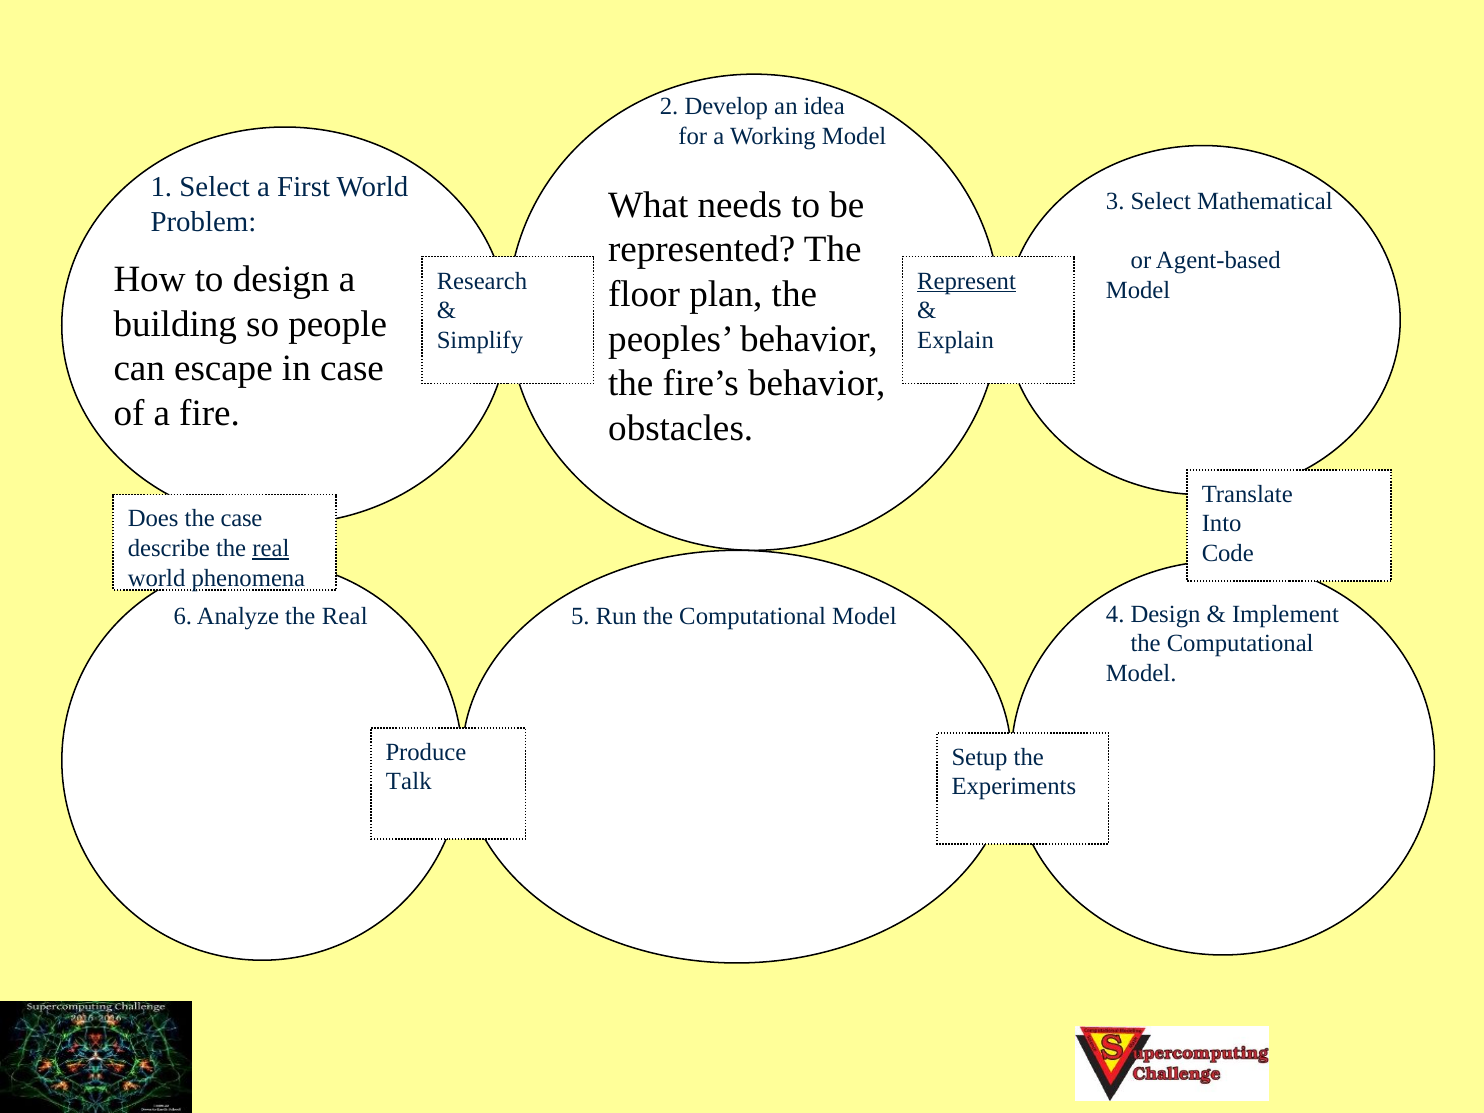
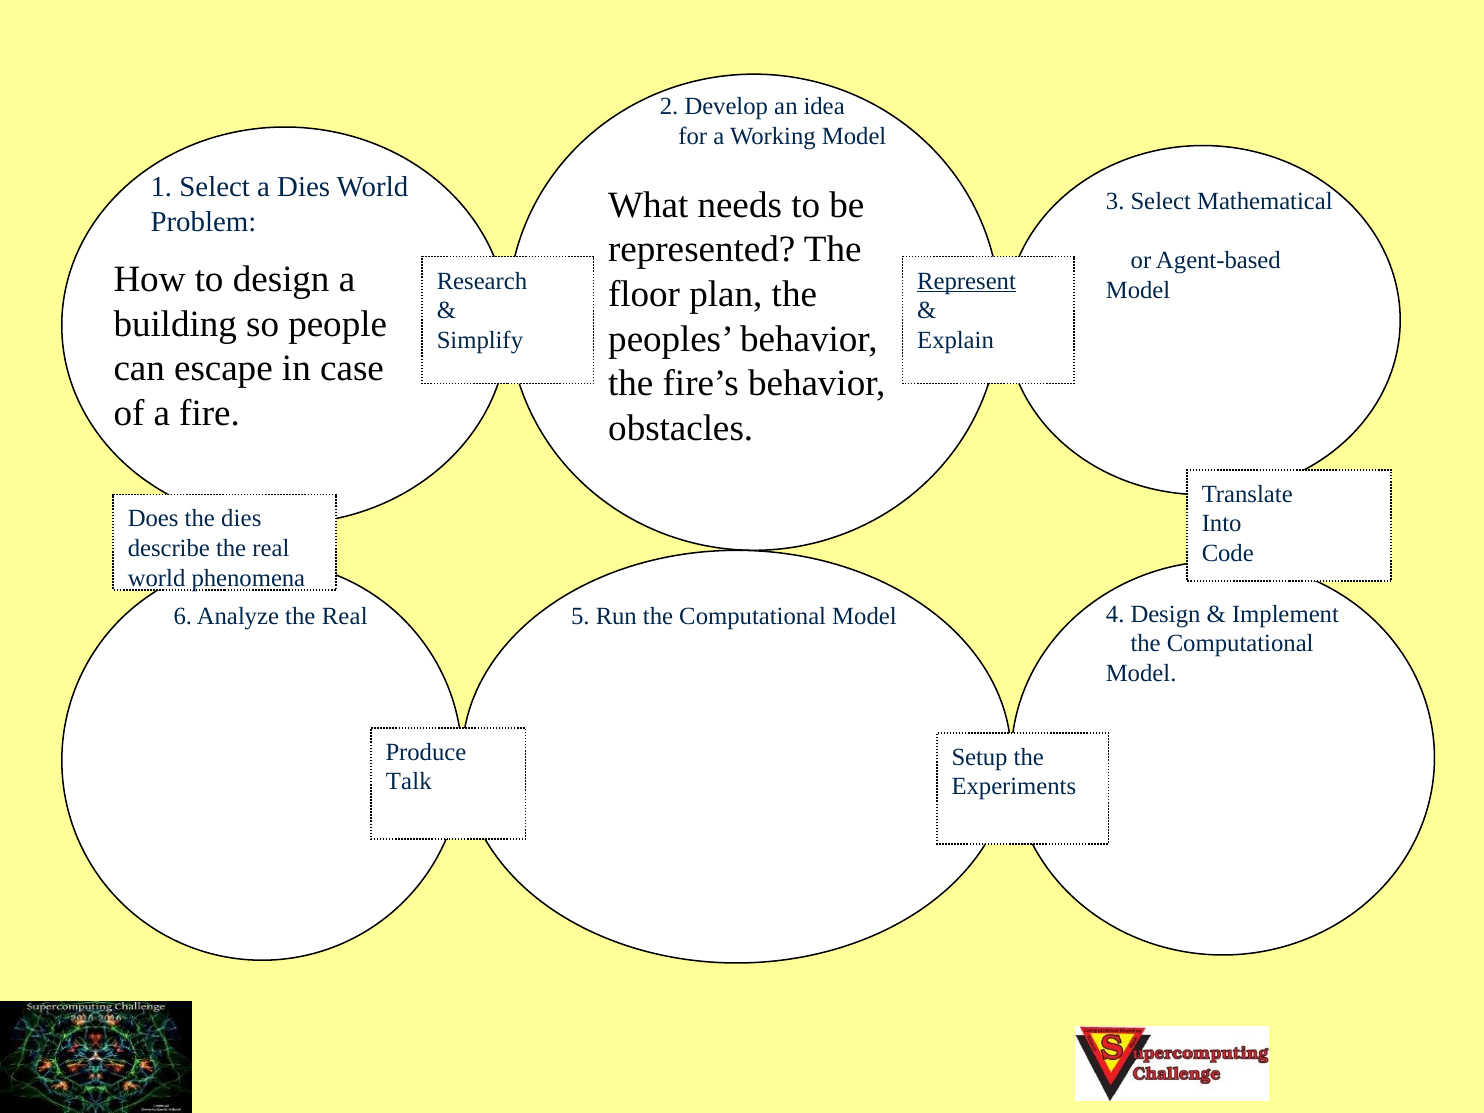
a First: First -> Dies (304, 187)
the case: case -> dies (241, 519)
real underline: present -> none (271, 549)
